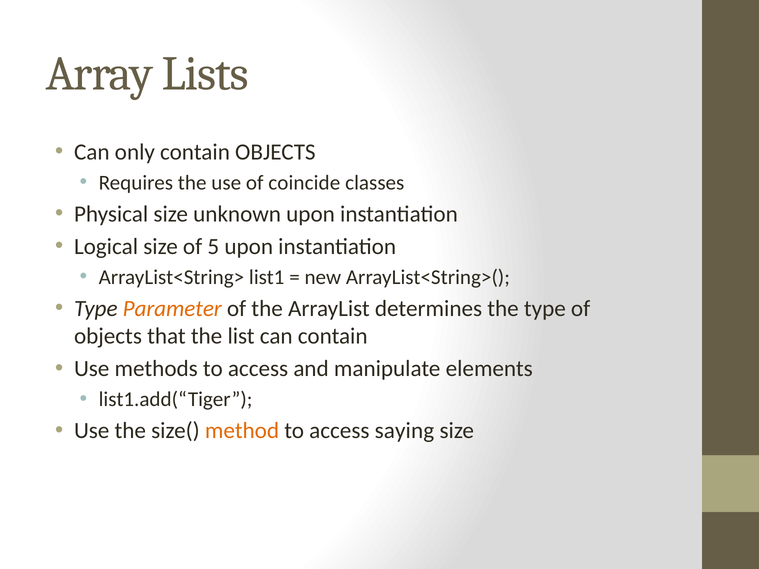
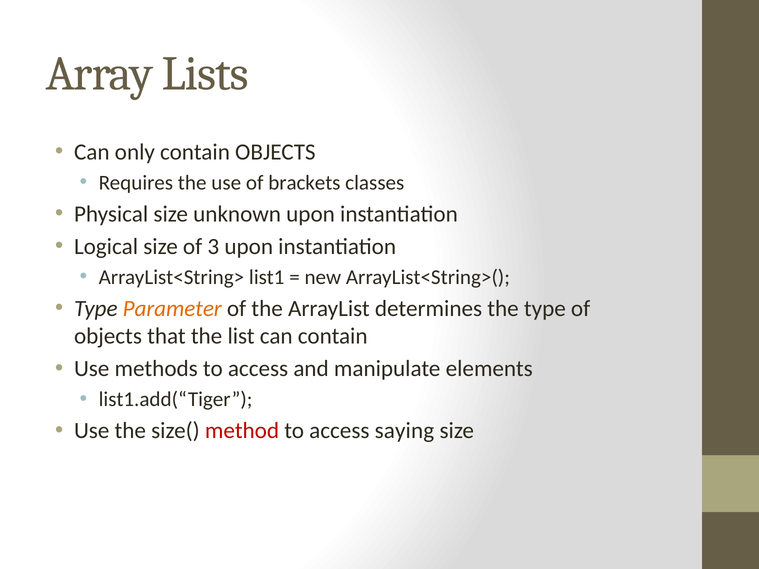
coincide: coincide -> brackets (304, 183)
5: 5 -> 3 (213, 247)
method colour: orange -> red (242, 431)
